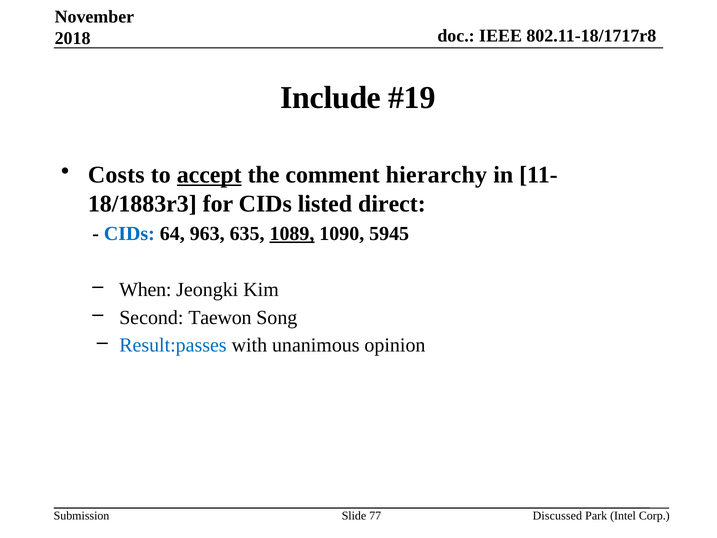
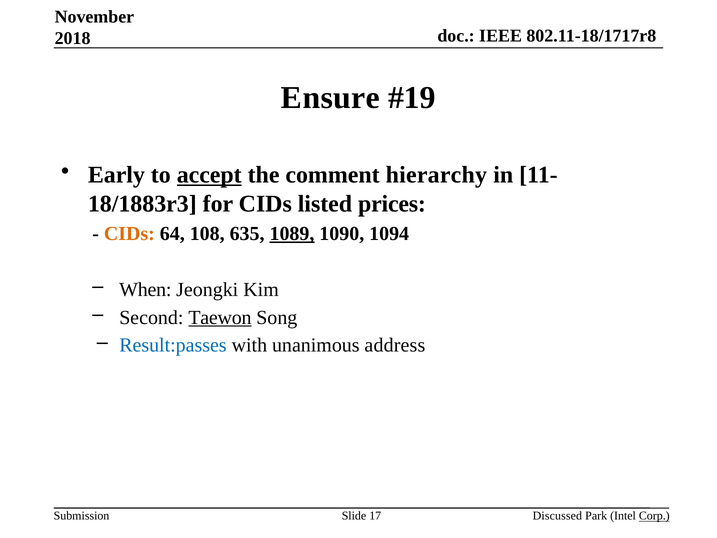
Include: Include -> Ensure (330, 98)
Costs: Costs -> Early (116, 175)
direct: direct -> prices (392, 204)
CIDs colour: blue -> orange (129, 234)
963: 963 -> 108 (207, 234)
5945: 5945 -> 1094 (389, 234)
Taewon underline: none -> present (220, 317)
opinion: opinion -> address (395, 345)
77: 77 -> 17 (375, 516)
Corp underline: none -> present (654, 516)
